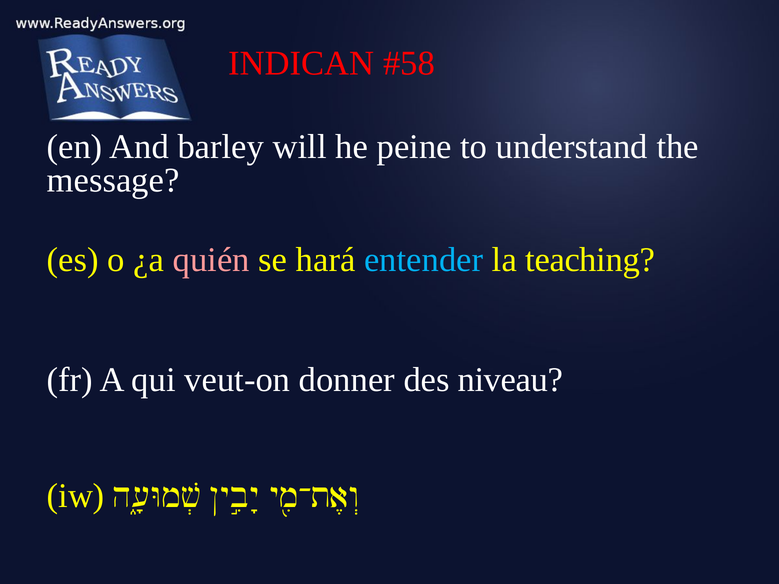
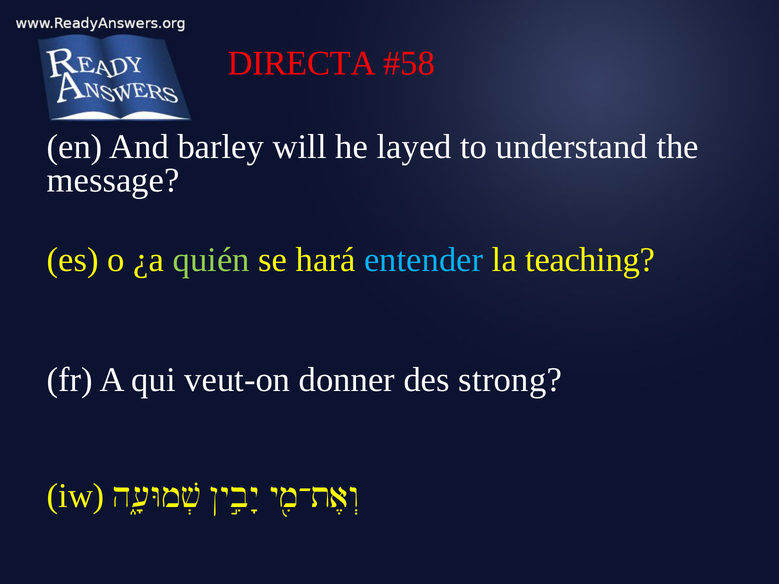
INDICAN: INDICAN -> DIRECTA (302, 63)
peine: peine -> layed (414, 147)
quién colour: pink -> light green (211, 260)
niveau: niveau -> strong (510, 380)
